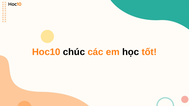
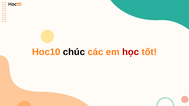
học colour: black -> red (131, 52)
